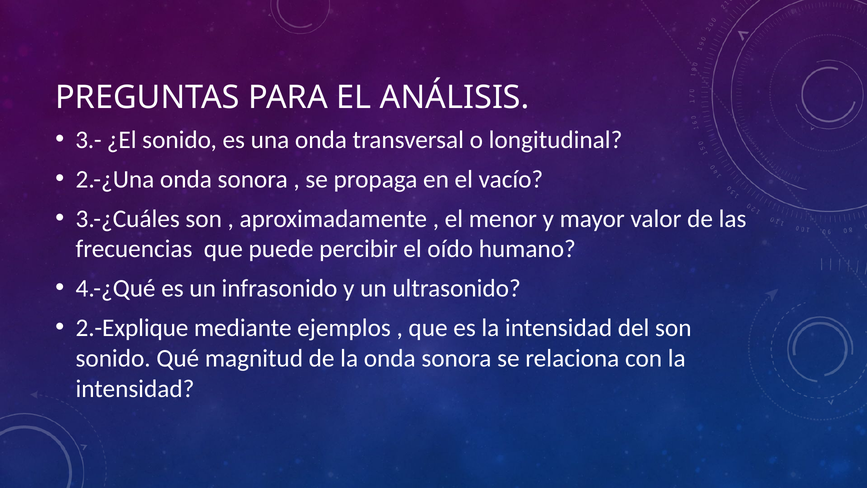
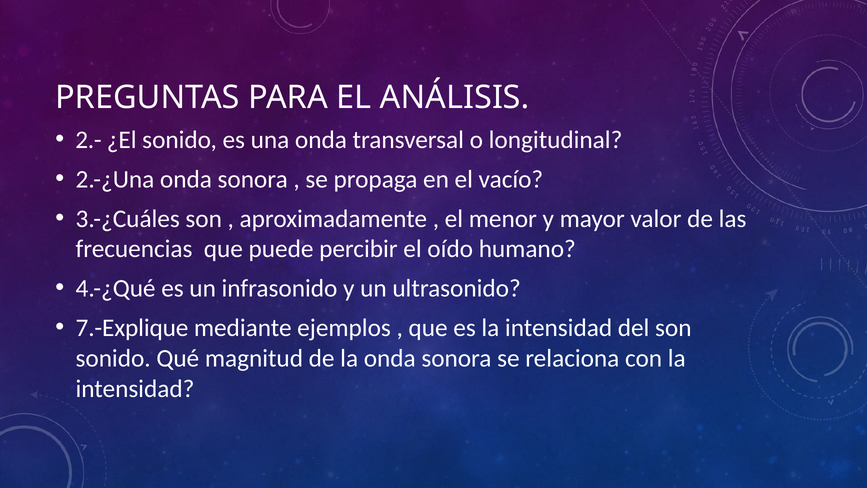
3.-: 3.- -> 2.- (88, 140)
2.-Explique: 2.-Explique -> 7.-Explique (132, 328)
